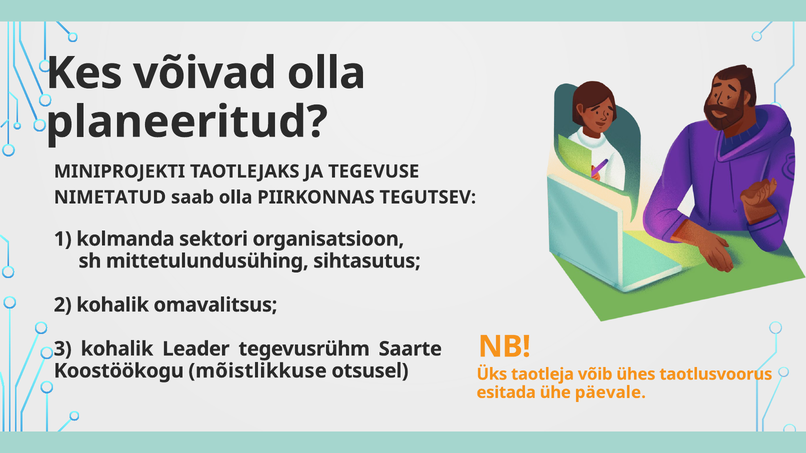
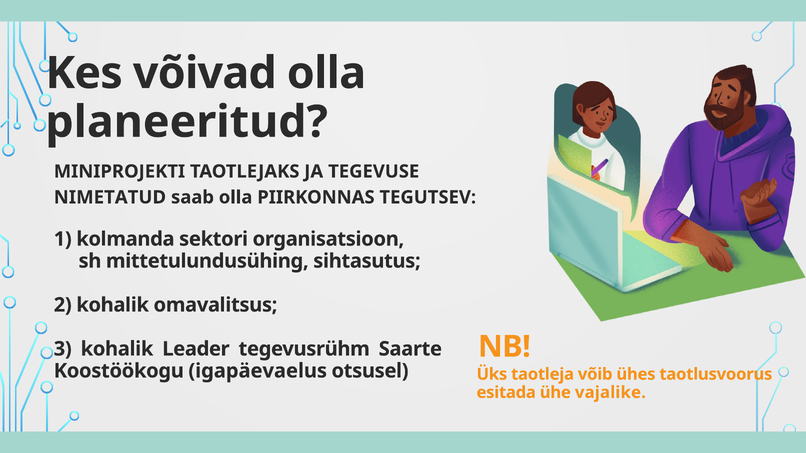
mõistlikkuse: mõistlikkuse -> igapäevaelus (258, 371)
päevale: päevale -> vajalike (610, 393)
